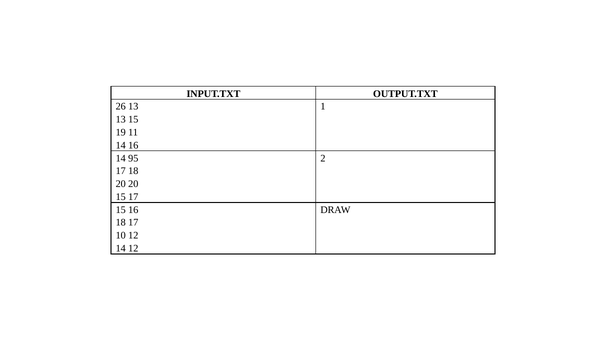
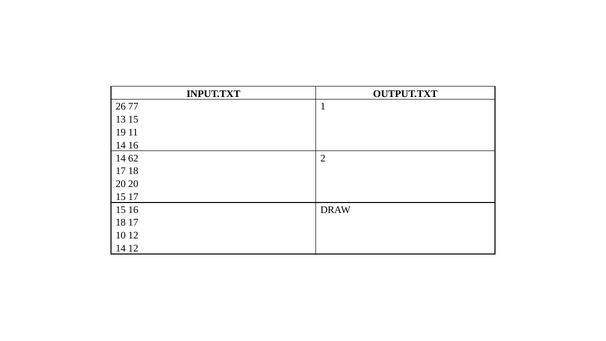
26 13: 13 -> 77 (133, 107)
95: 95 -> 62 (133, 158)
